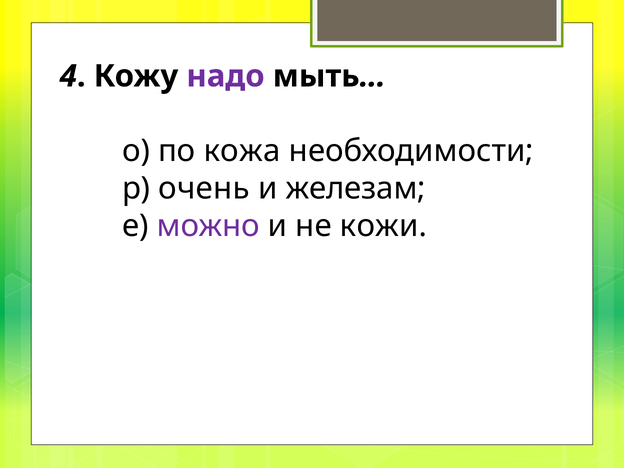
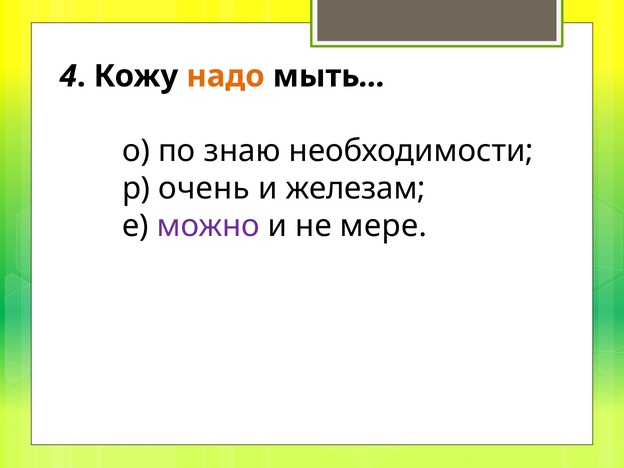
надо colour: purple -> orange (225, 76)
кожа: кожа -> знаю (242, 151)
кожи: кожи -> мере (383, 226)
